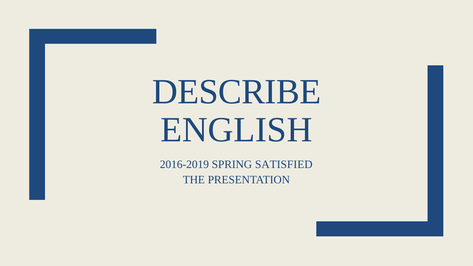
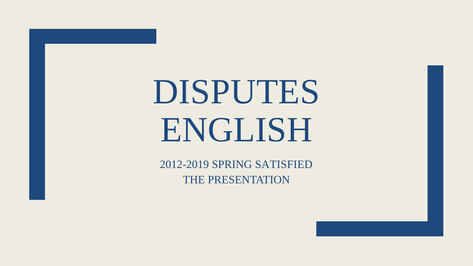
DESCRIBE: DESCRIBE -> DISPUTES (236, 92)
2016-2019: 2016-2019 -> 2012-2019 (184, 164)
